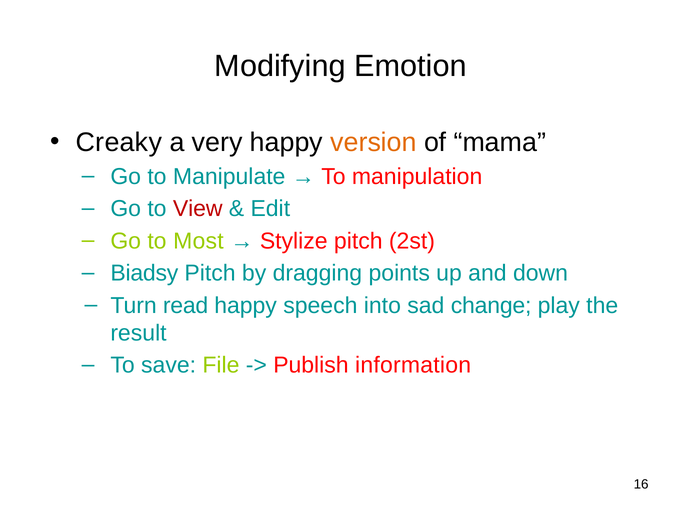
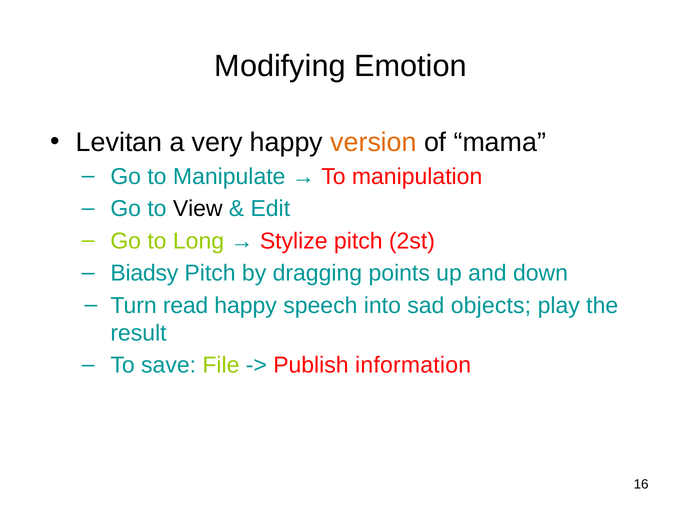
Creaky: Creaky -> Levitan (119, 142)
View colour: red -> black (198, 209)
Most: Most -> Long (199, 241)
change: change -> objects (491, 305)
